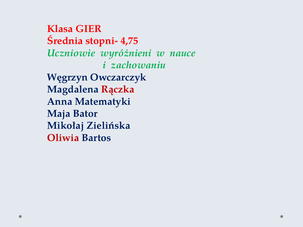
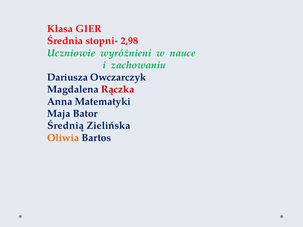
4,75: 4,75 -> 2,98 (129, 41)
Węgrzyn: Węgrzyn -> Dariusza (67, 77)
Mikołaj: Mikołaj -> Średnią (66, 126)
Oliwia colour: red -> orange (63, 138)
